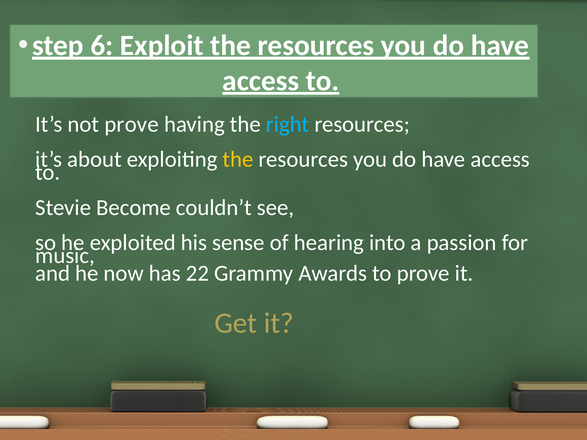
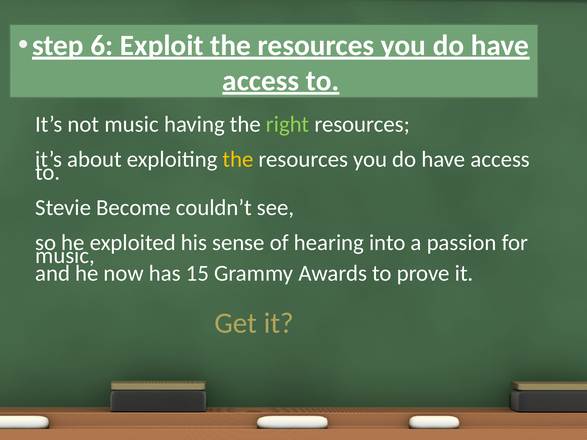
not prove: prove -> music (132, 124)
right colour: light blue -> light green (288, 124)
22: 22 -> 15 (197, 274)
